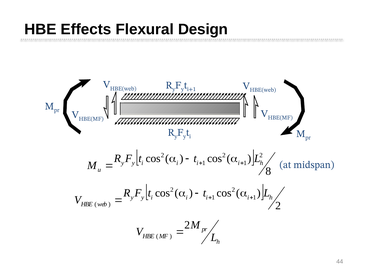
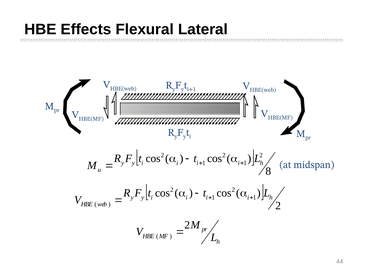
Design: Design -> Lateral (203, 29)
